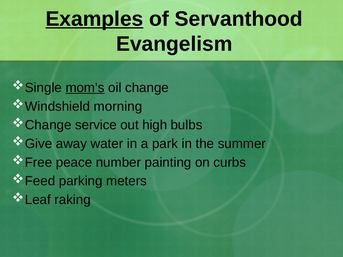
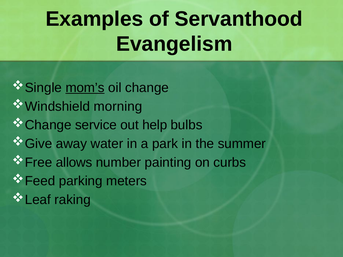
Examples underline: present -> none (94, 19)
high: high -> help (155, 125)
peace: peace -> allows (74, 163)
